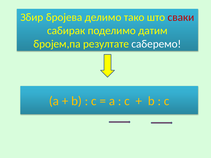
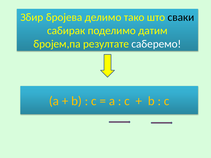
сваки colour: red -> black (181, 17)
